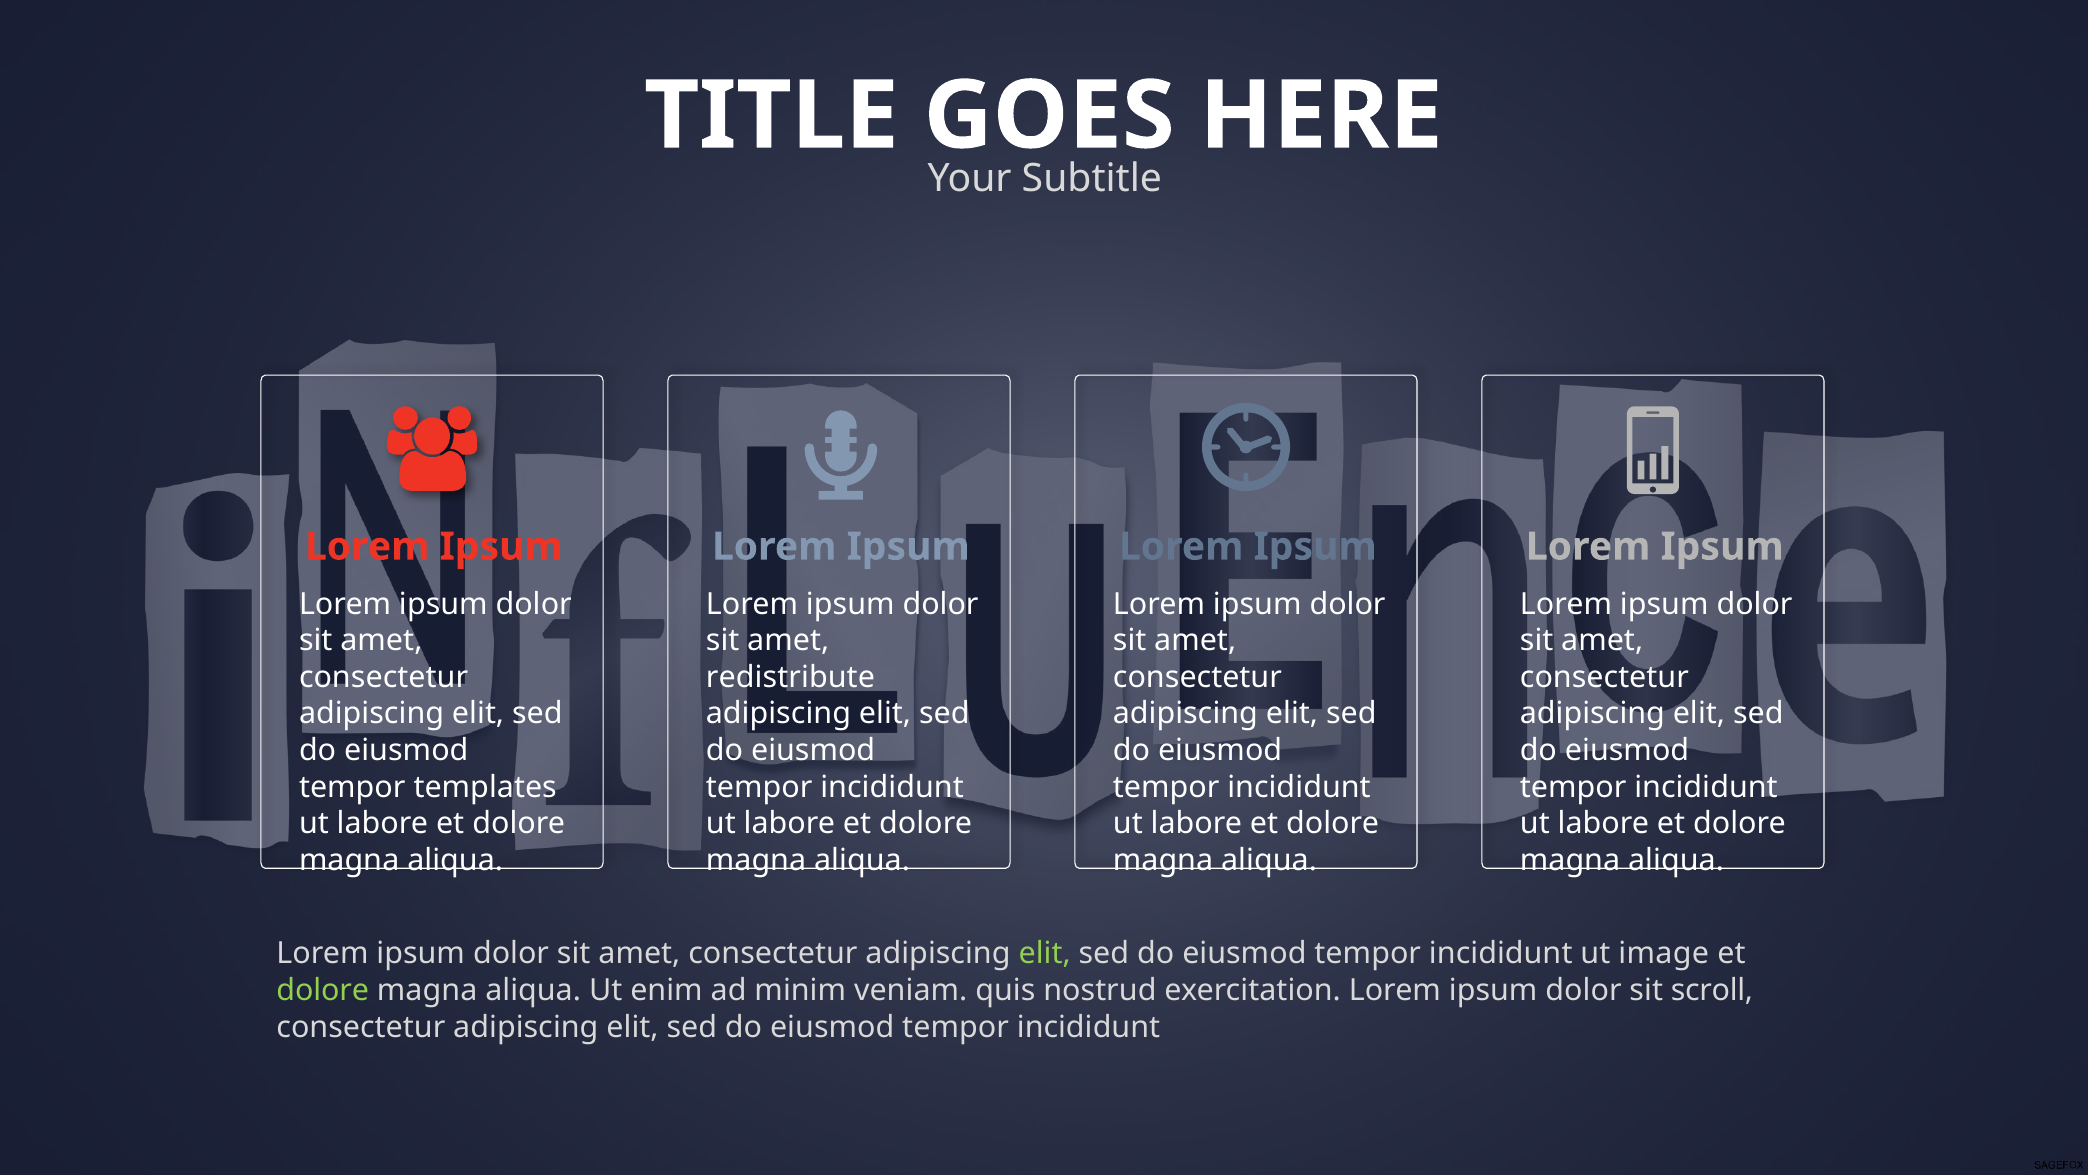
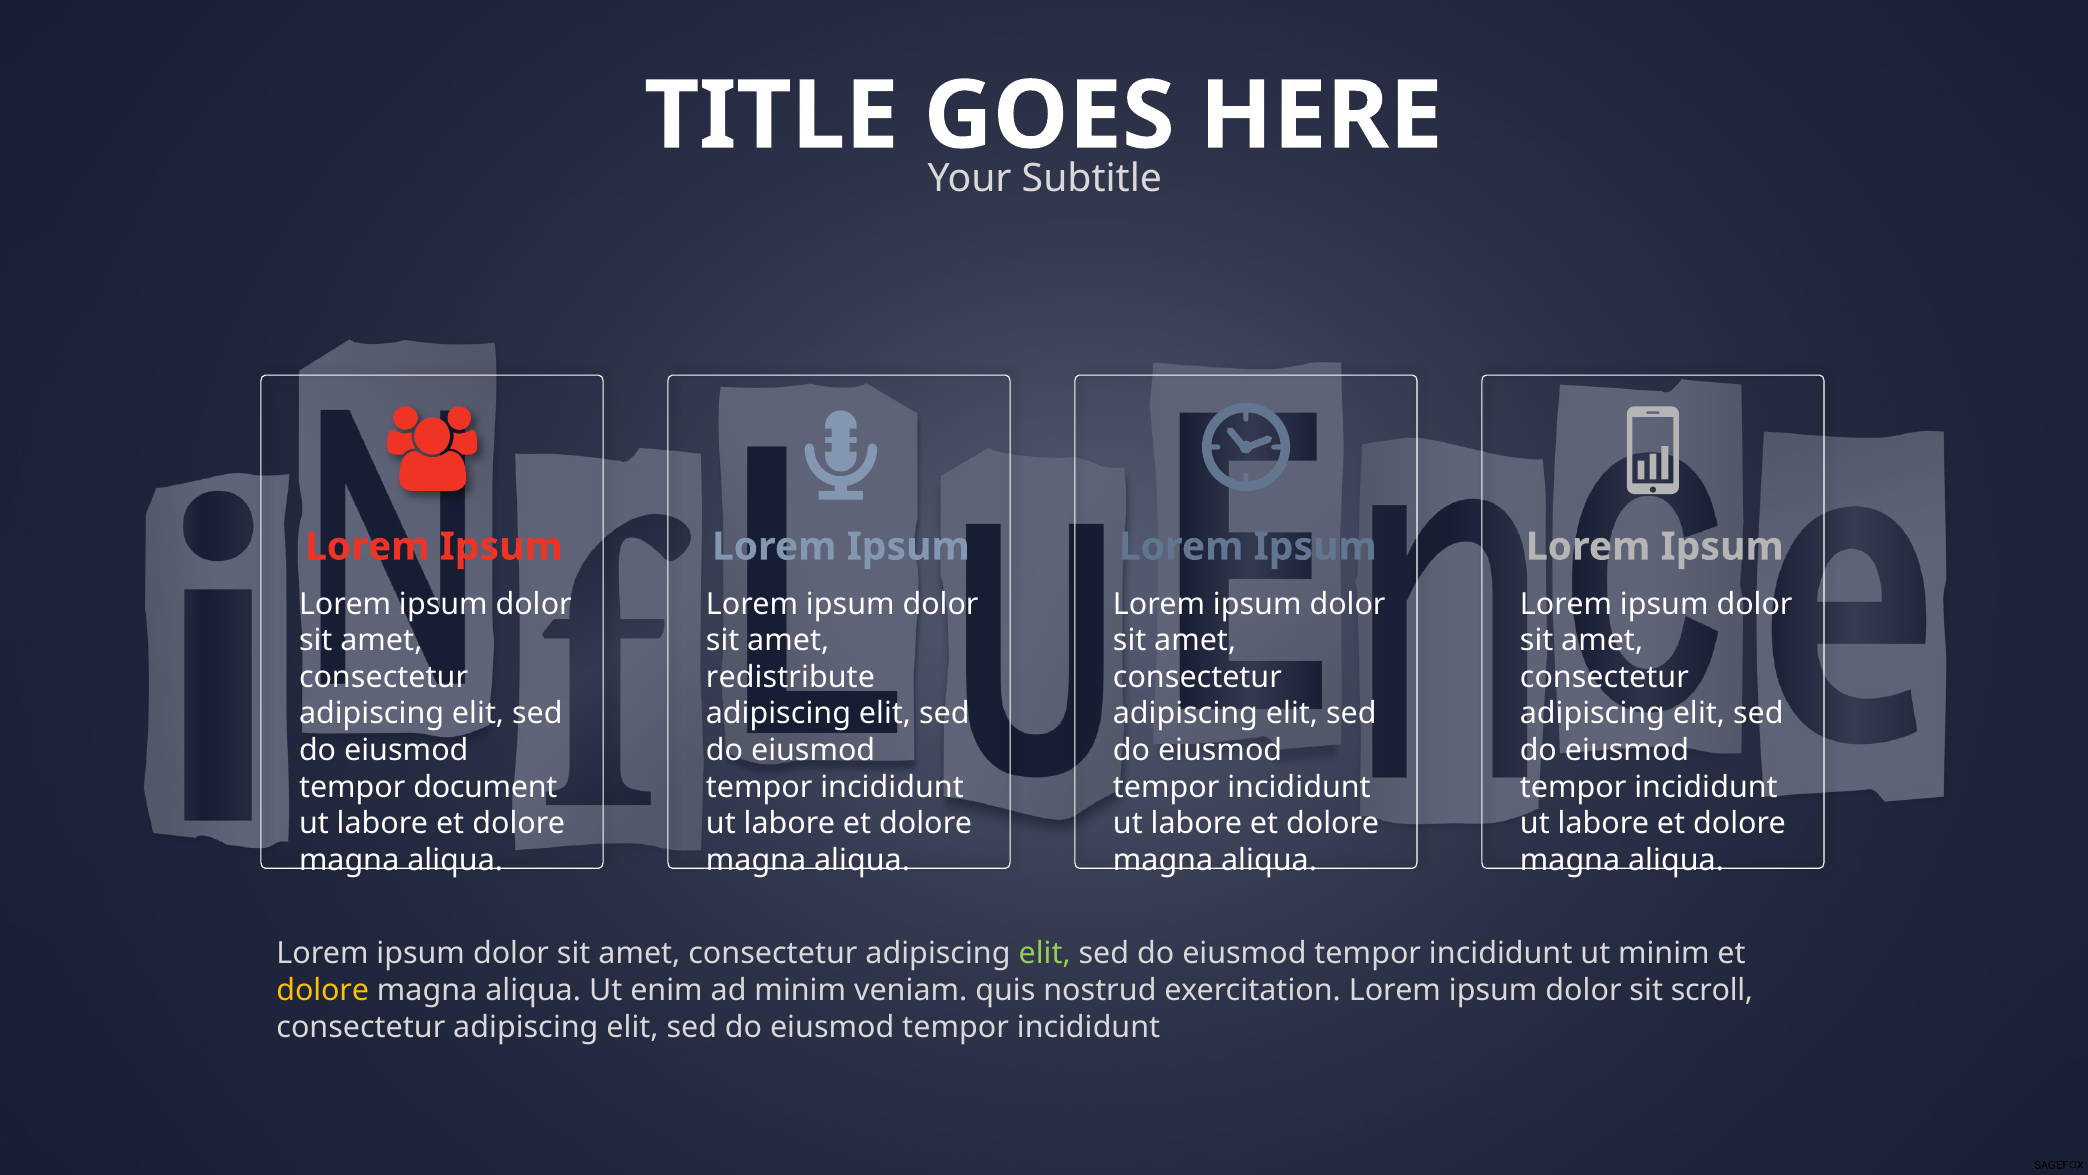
templates: templates -> document (485, 787)
ut image: image -> minim (1664, 954)
dolore colour: light green -> yellow (323, 990)
